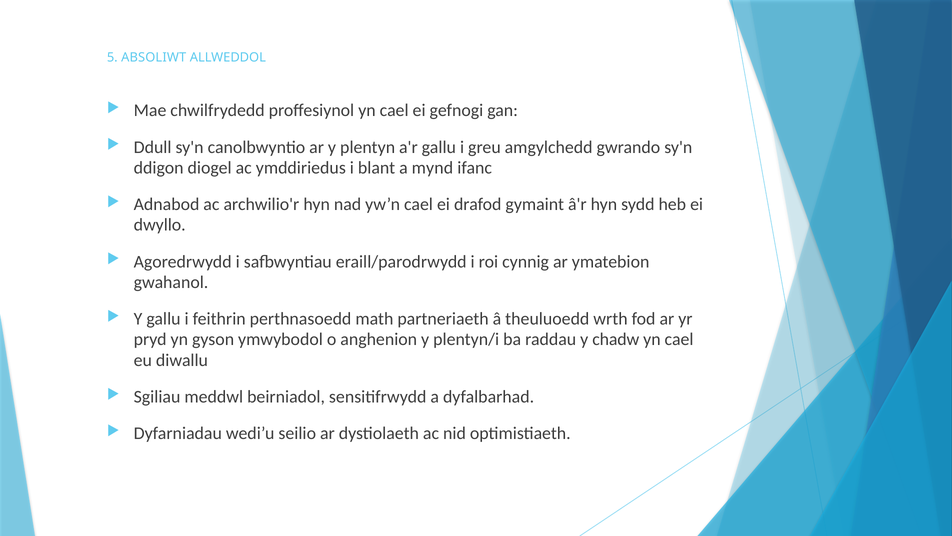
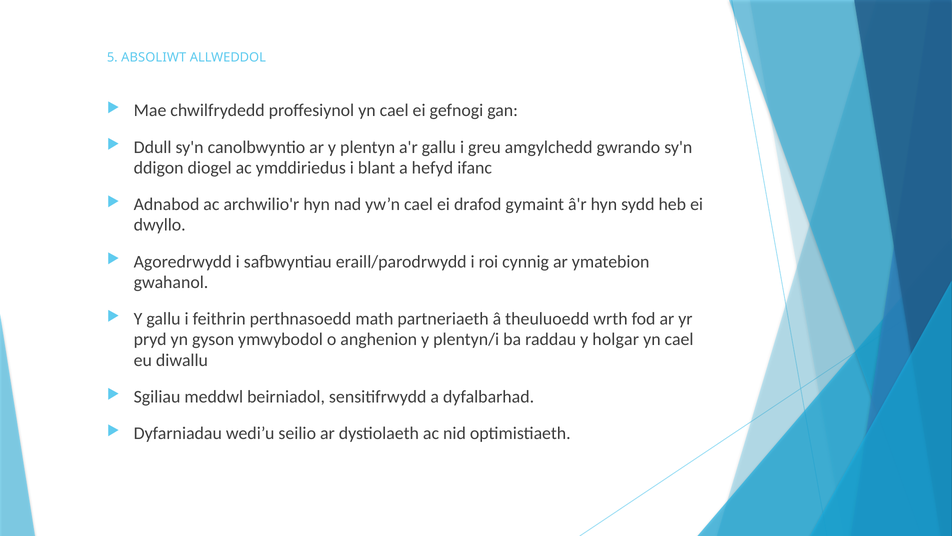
mynd: mynd -> hefyd (432, 168)
chadw: chadw -> holgar (616, 339)
